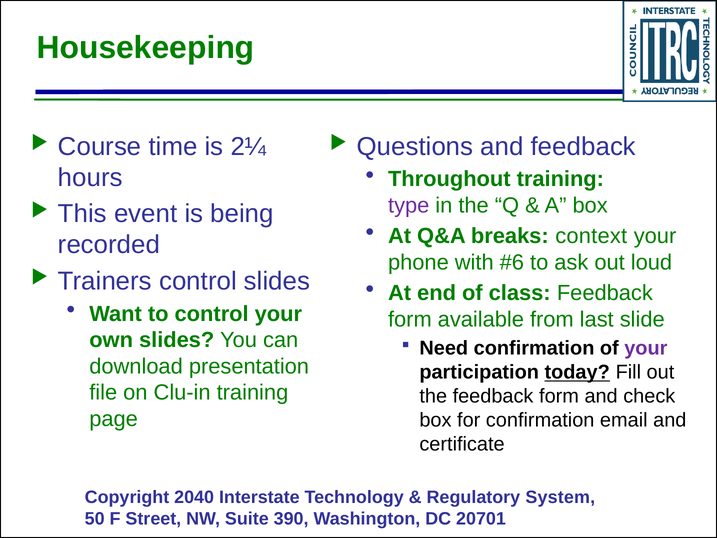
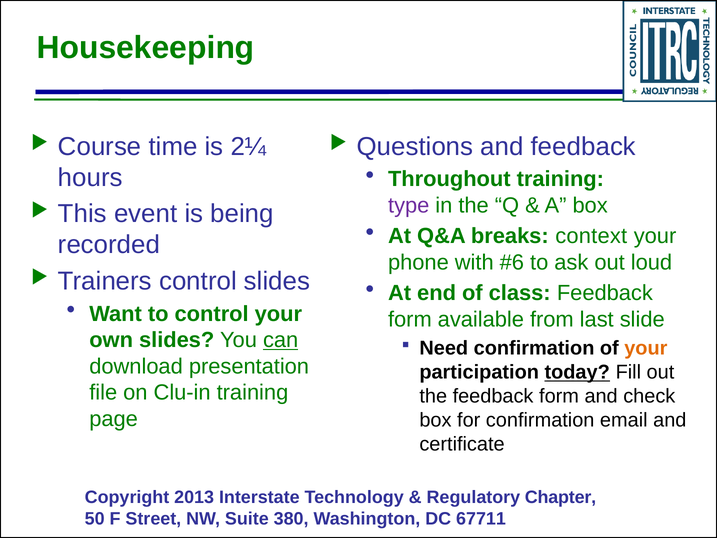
can underline: none -> present (281, 340)
your colour: purple -> orange (646, 348)
2040: 2040 -> 2013 (194, 497)
System: System -> Chapter (560, 497)
390: 390 -> 380 (291, 519)
20701: 20701 -> 67711 (481, 519)
